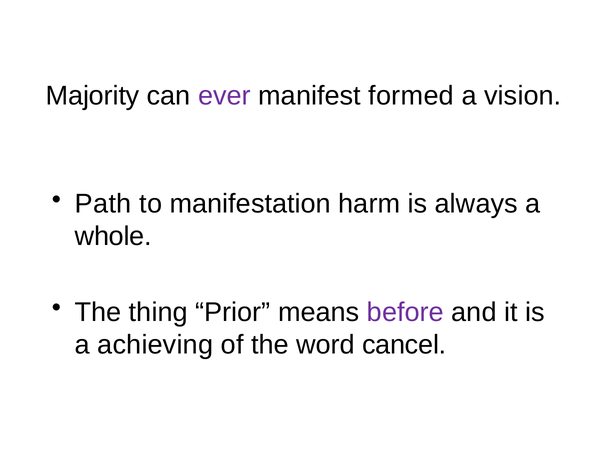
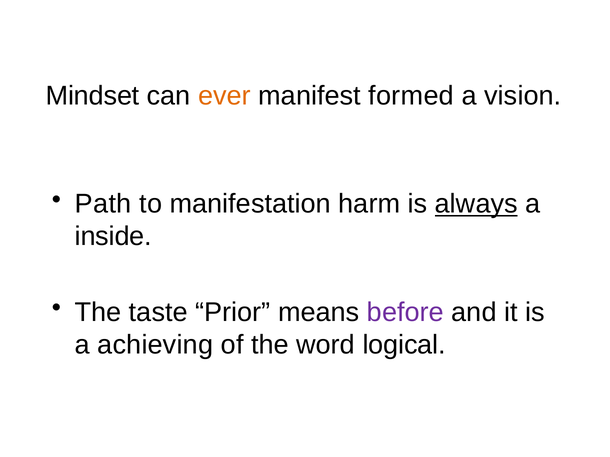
Majority: Majority -> Mindset (93, 96)
ever colour: purple -> orange (224, 96)
always underline: none -> present (476, 204)
whole: whole -> inside (113, 237)
thing: thing -> taste (158, 313)
cancel: cancel -> logical (404, 345)
